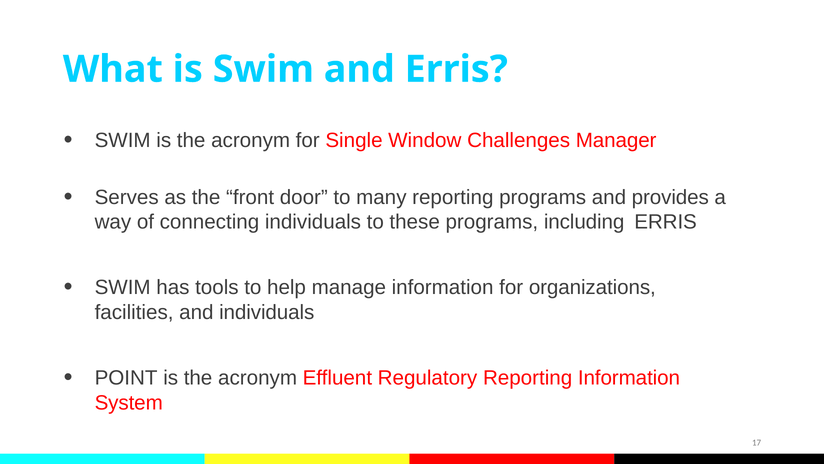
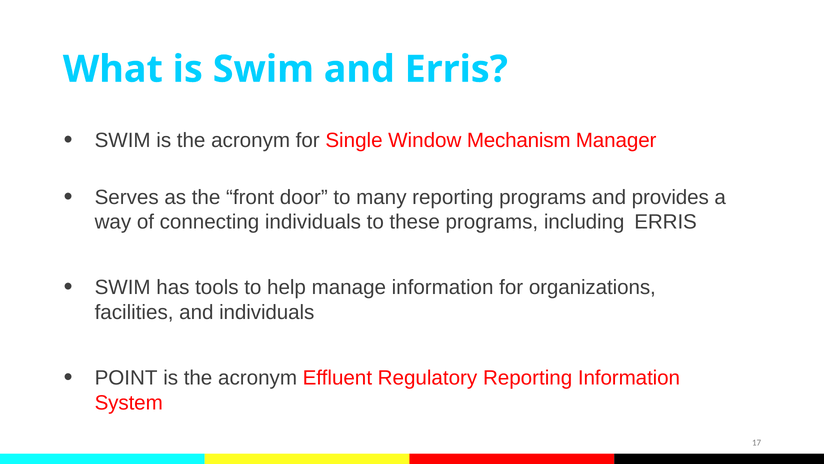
Challenges: Challenges -> Mechanism (519, 140)
